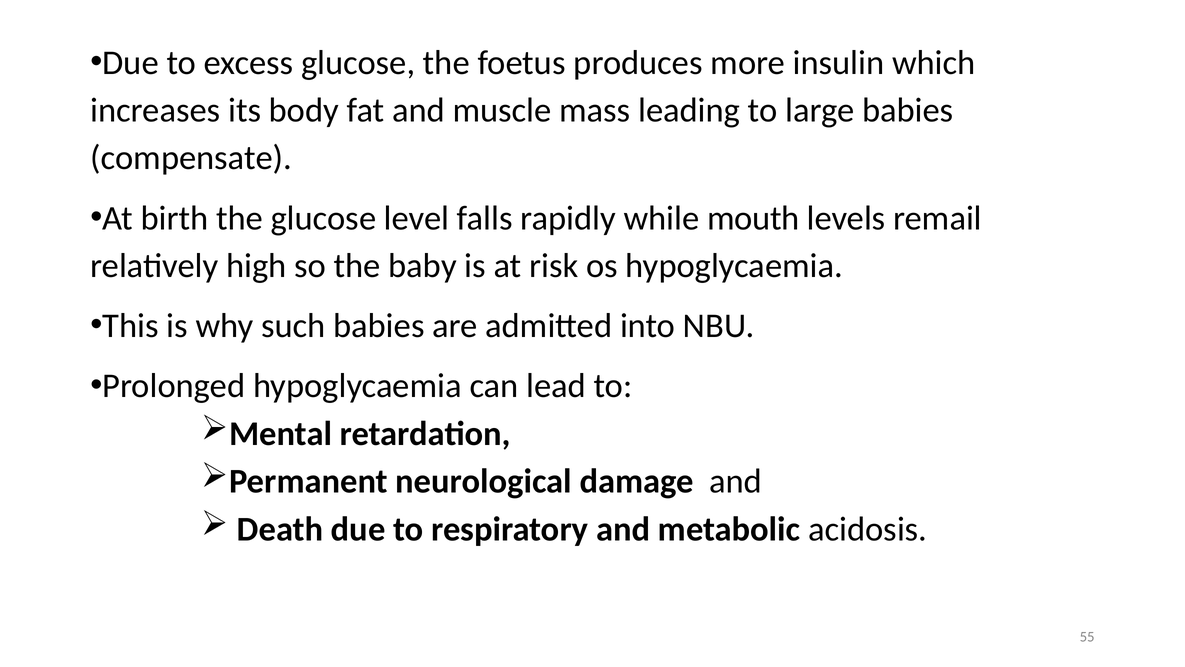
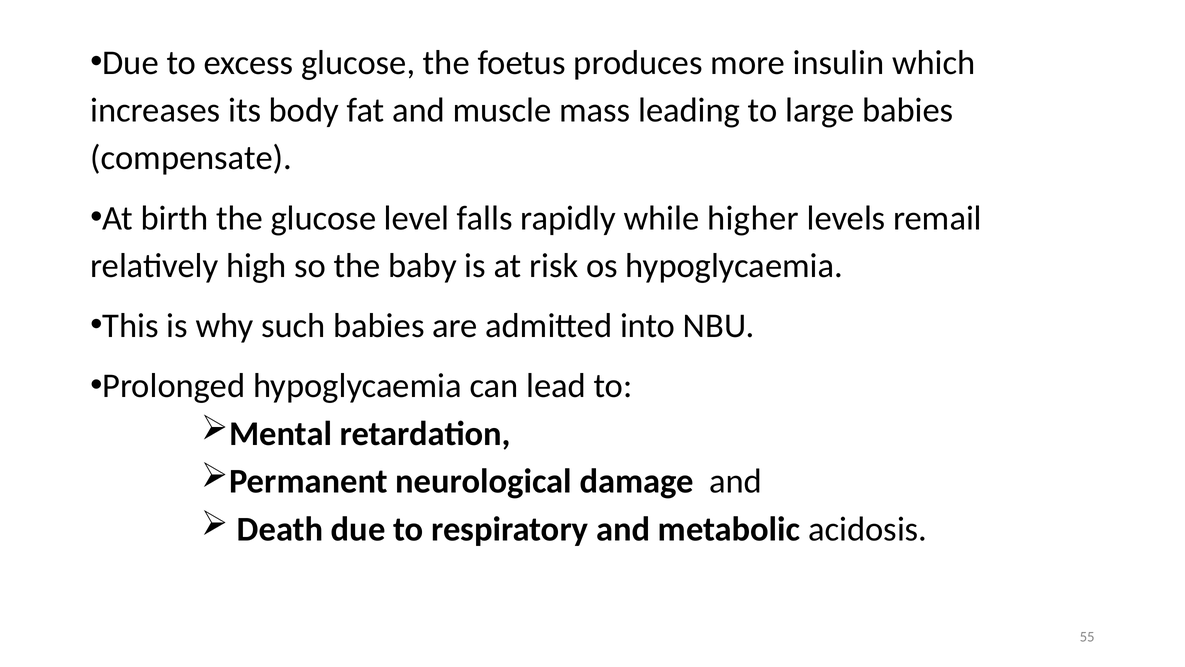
mouth: mouth -> higher (753, 218)
